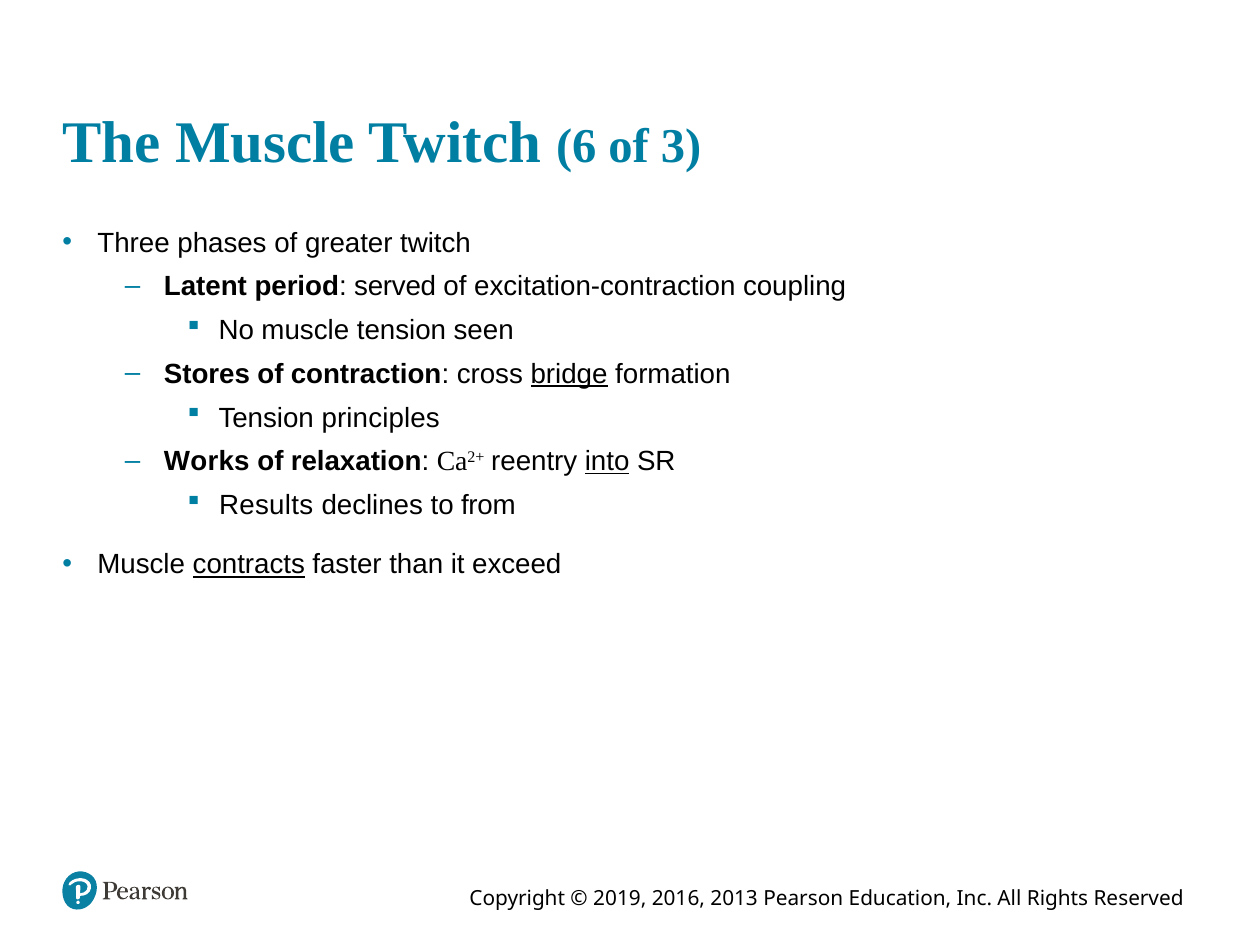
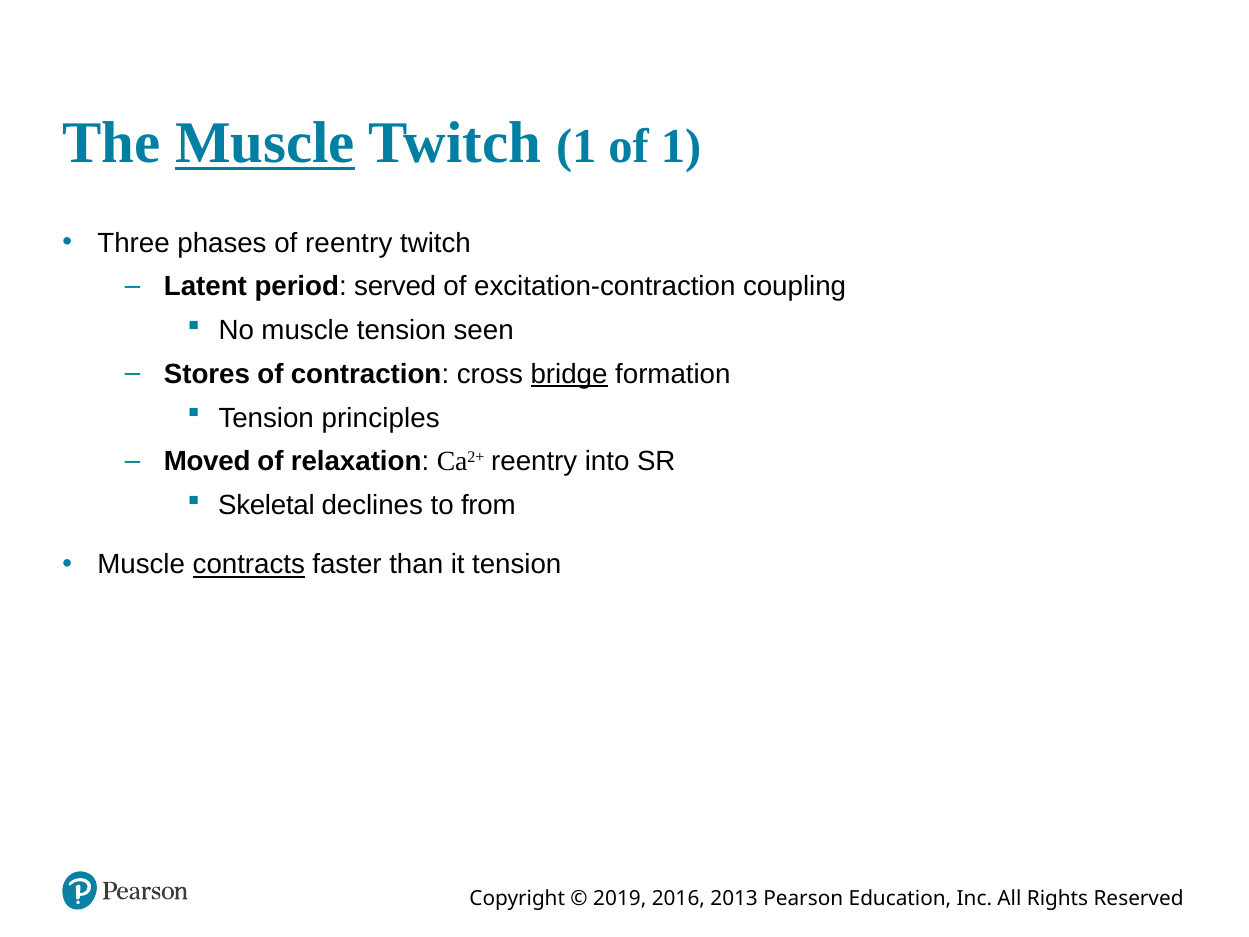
Muscle underline: none -> present (265, 143)
Twitch 6: 6 -> 1 (576, 146)
of 3: 3 -> 1 (681, 146)
of greater: greater -> reentry (349, 243)
Works: Works -> Moved (207, 462)
into underline: present -> none (607, 462)
Results: Results -> Skeletal (266, 505)
it exceed: exceed -> tension (517, 565)
